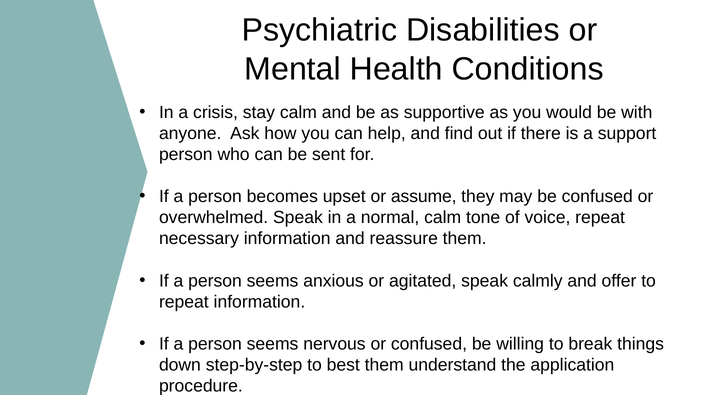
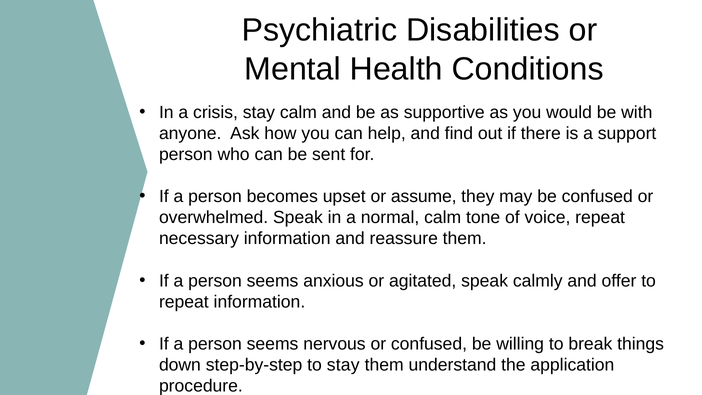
to best: best -> stay (343, 365)
